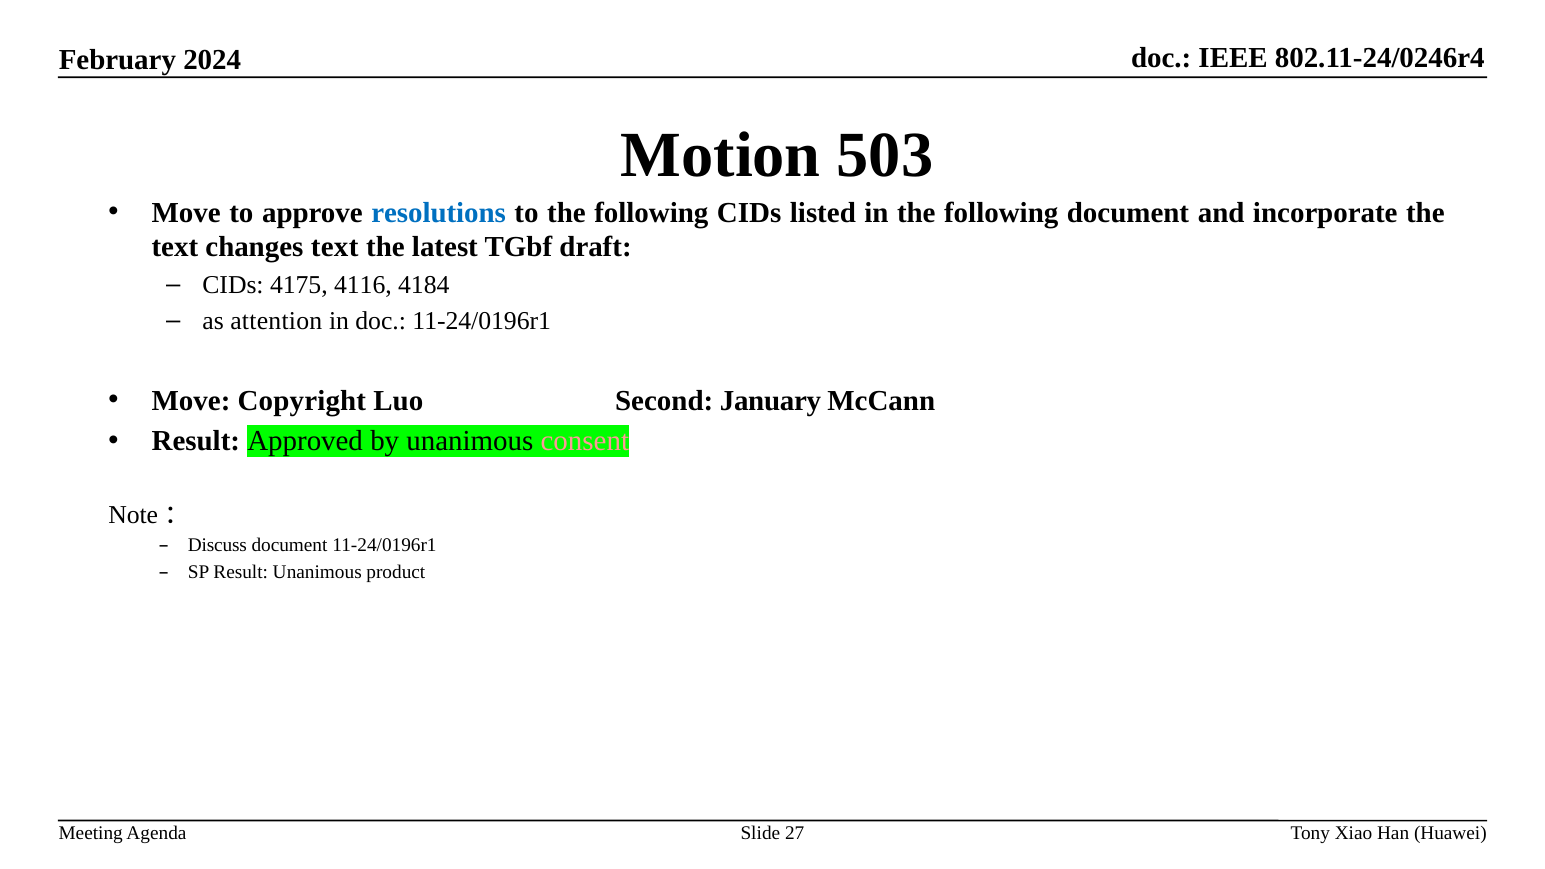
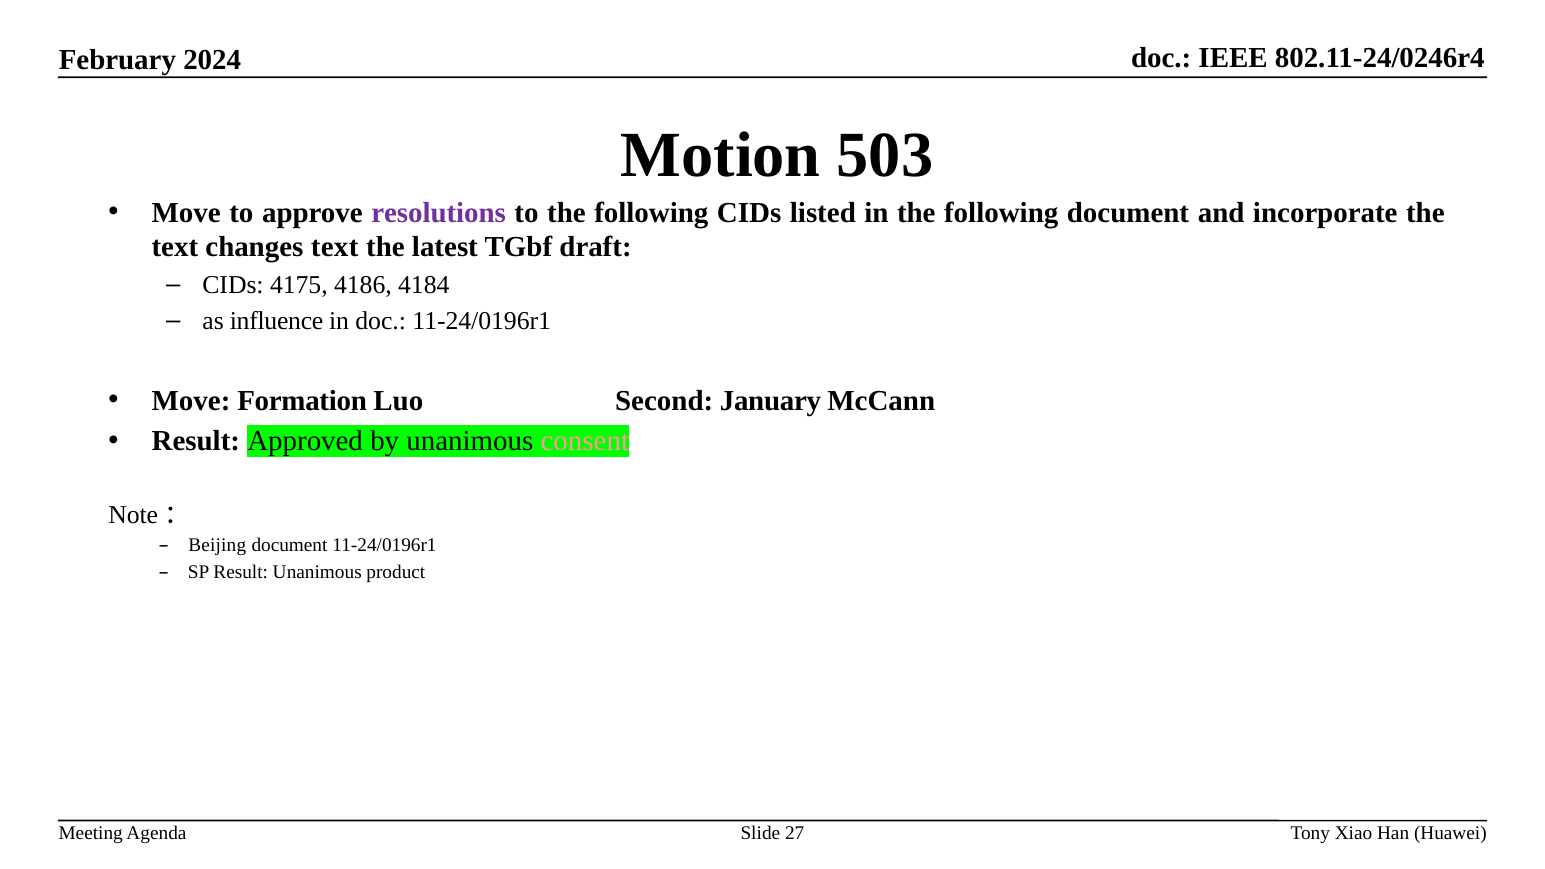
resolutions colour: blue -> purple (439, 213)
4116: 4116 -> 4186 (363, 285)
attention: attention -> influence (277, 321)
Copyright: Copyright -> Formation (302, 401)
Discuss: Discuss -> Beijing (217, 545)
